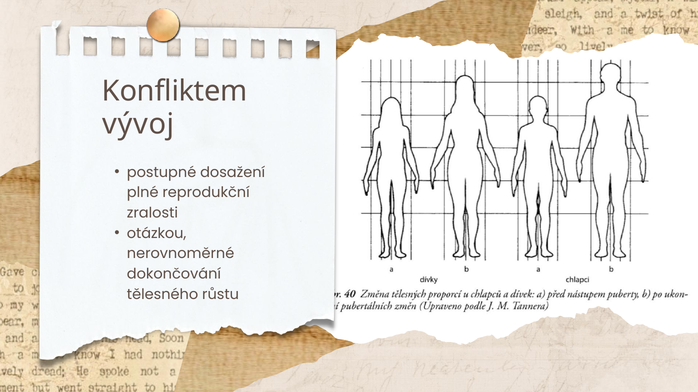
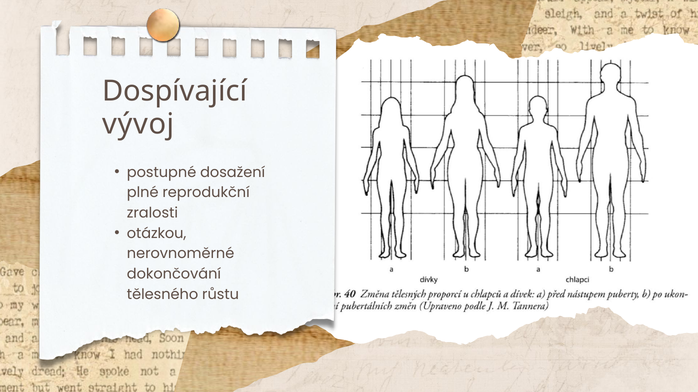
Konfliktem: Konfliktem -> Dospívající (175, 92)
